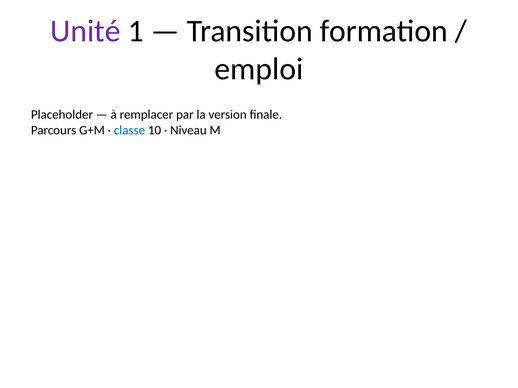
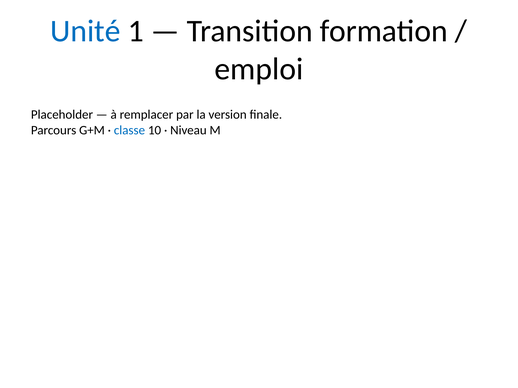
Unité colour: purple -> blue (85, 31)
